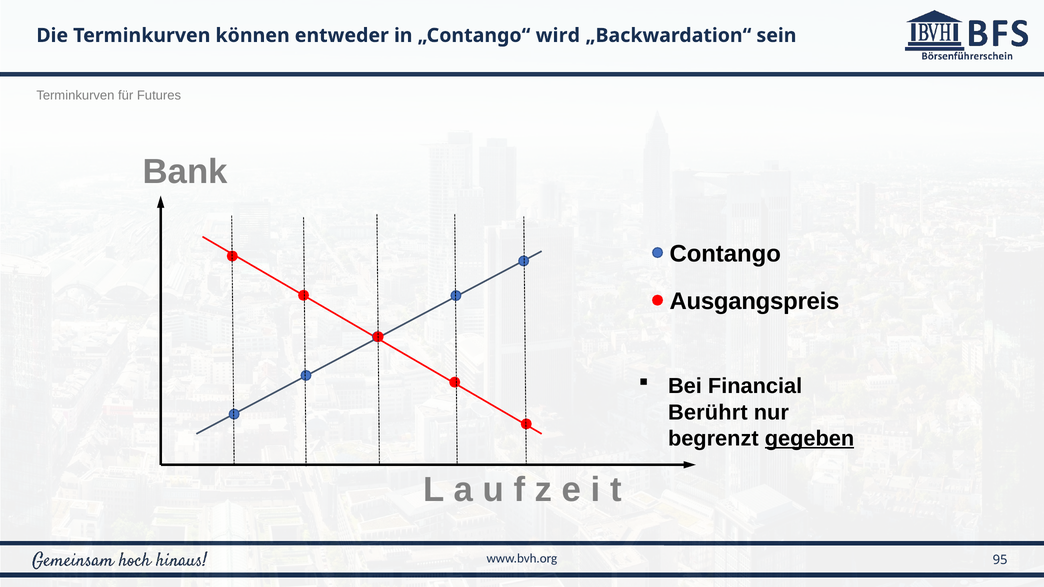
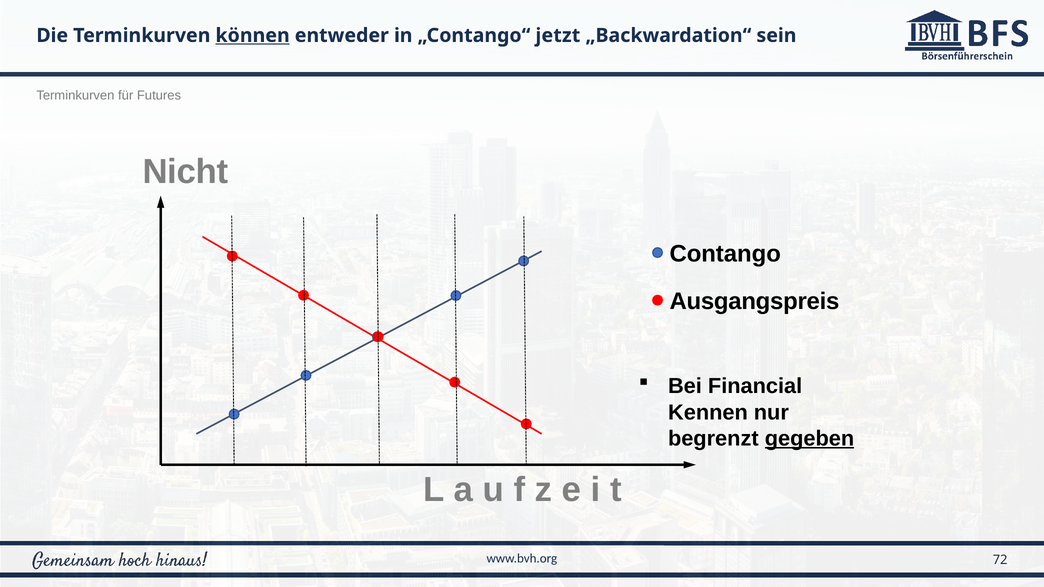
können underline: none -> present (253, 35)
wird: wird -> jetzt (558, 35)
Bank: Bank -> Nicht (185, 172)
Berührt: Berührt -> Kennen (708, 413)
95: 95 -> 72 (1000, 560)
